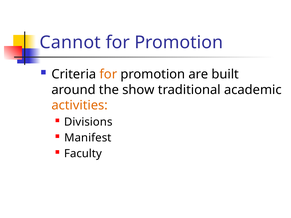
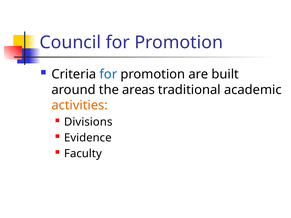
Cannot: Cannot -> Council (70, 42)
for colour: orange -> blue (108, 74)
show: show -> areas (138, 90)
Manifest: Manifest -> Evidence (88, 138)
